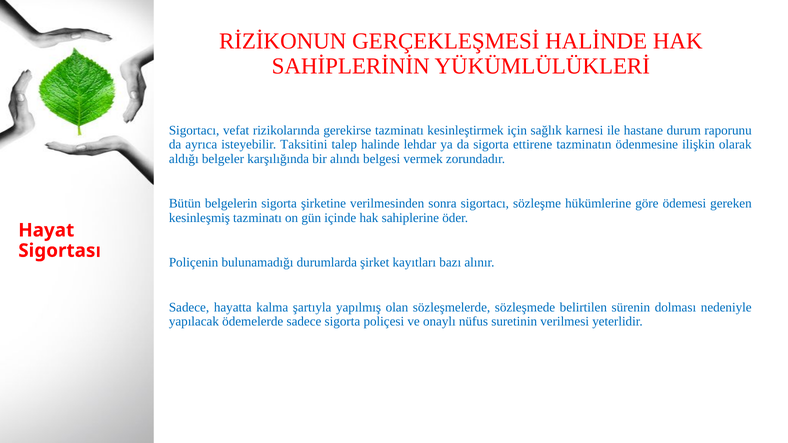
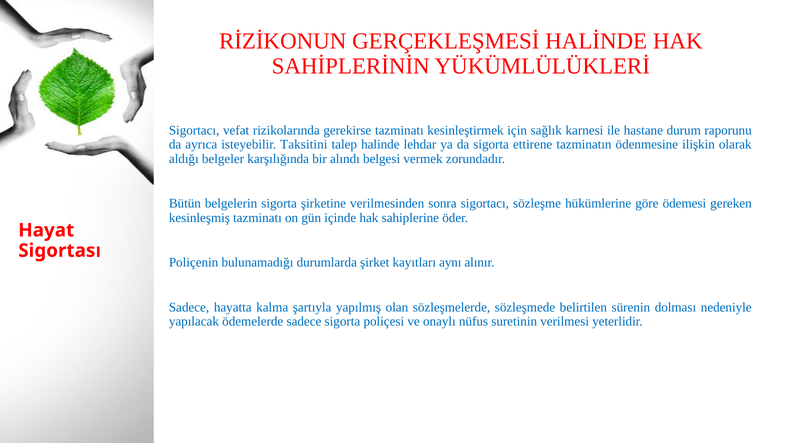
bazı: bazı -> aynı (450, 263)
